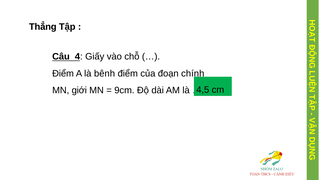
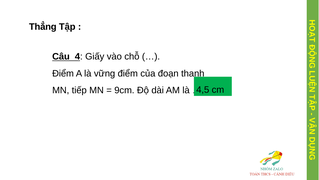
bênh: bênh -> vững (105, 73)
chính: chính -> thanh (193, 73)
giới: giới -> tiếp (79, 90)
